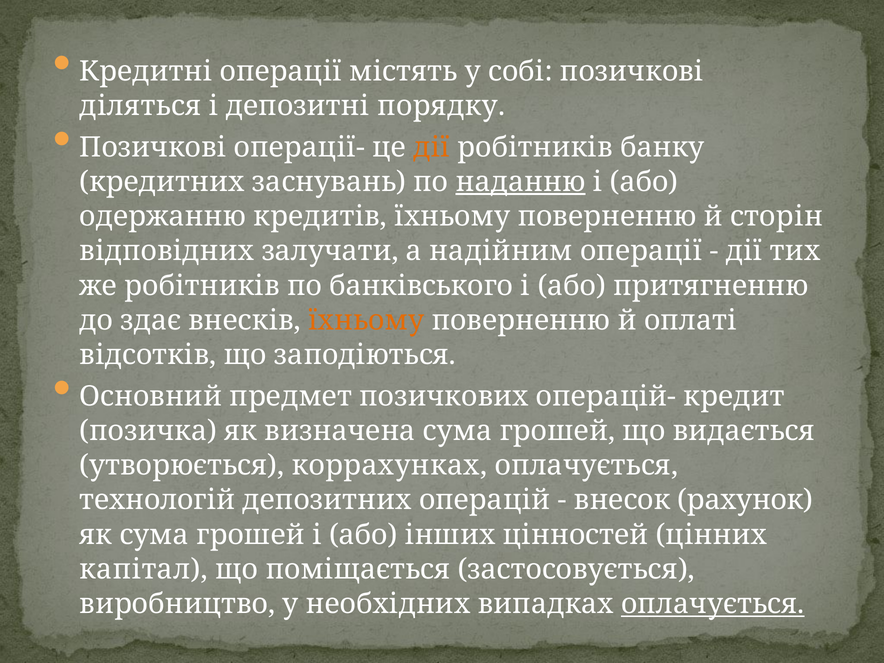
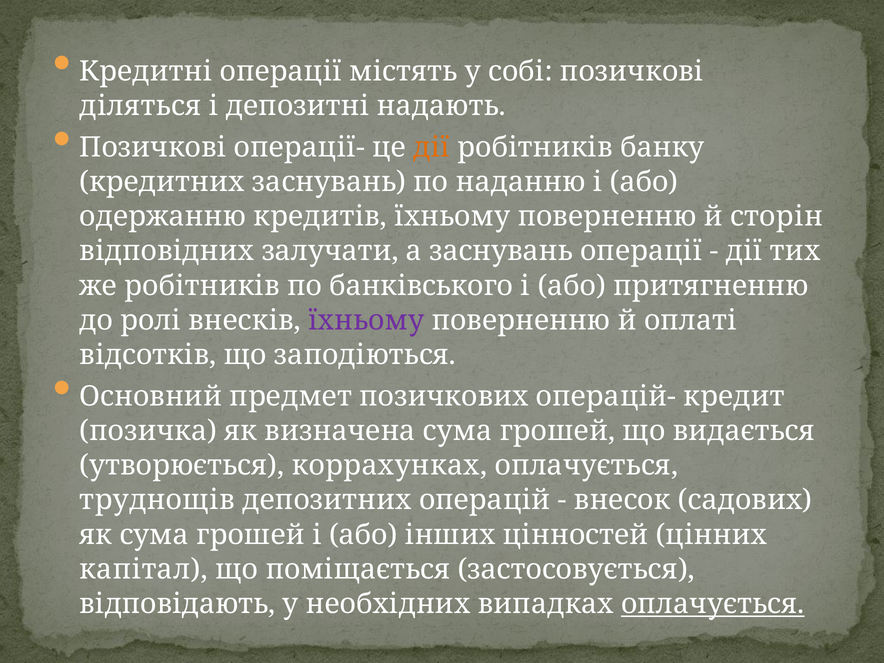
порядку: порядку -> надають (441, 106)
наданню underline: present -> none (520, 182)
а надійним: надійним -> заснувань (501, 251)
здає: здає -> ролі (151, 320)
їхньому colour: orange -> purple (366, 320)
технологій: технологій -> труднощів (157, 500)
рахунок: рахунок -> садових (745, 500)
виробництво: виробництво -> відповідають (177, 604)
